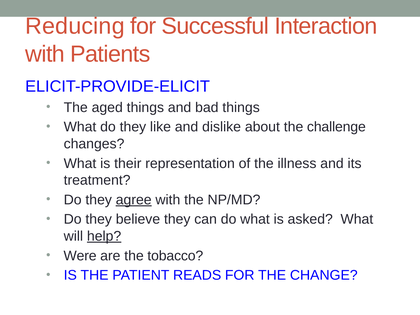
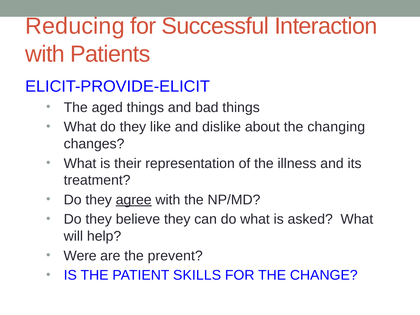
challenge: challenge -> changing (336, 127)
help underline: present -> none (104, 236)
tobacco: tobacco -> prevent (175, 256)
READS: READS -> SKILLS (197, 275)
